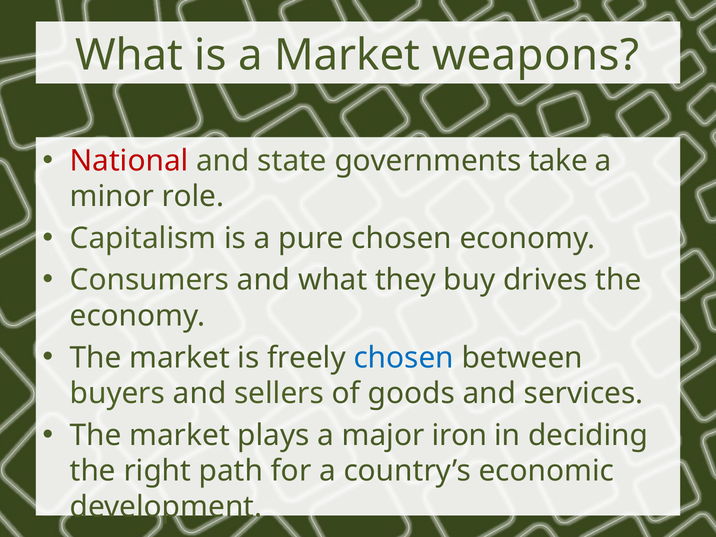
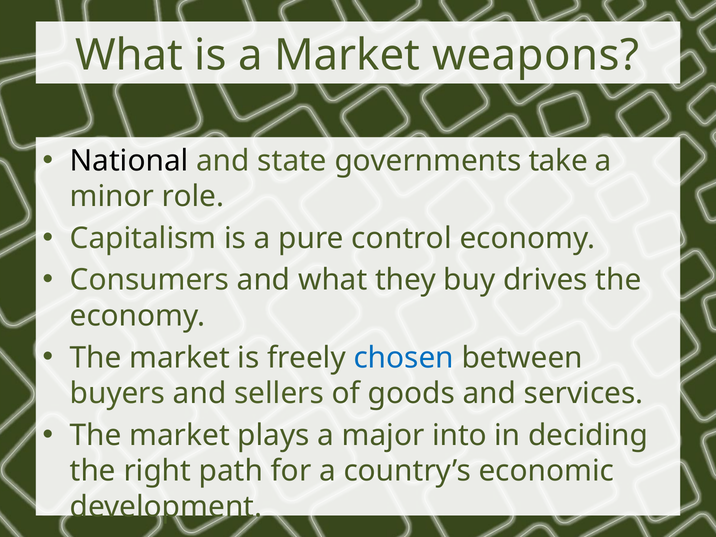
National colour: red -> black (129, 161)
pure chosen: chosen -> control (402, 238)
iron: iron -> into (459, 435)
